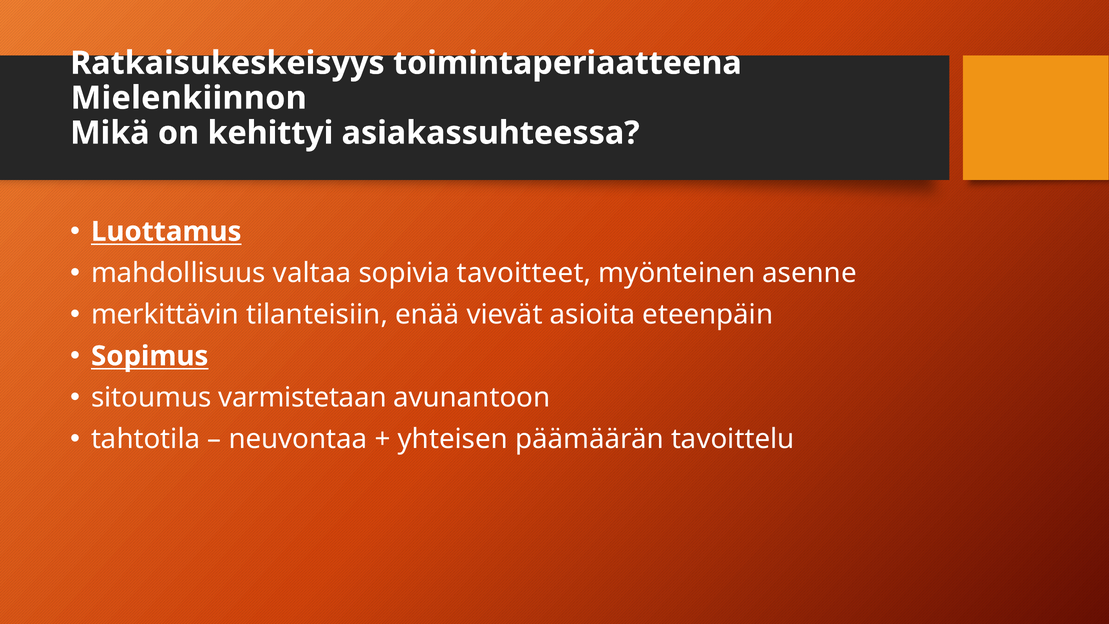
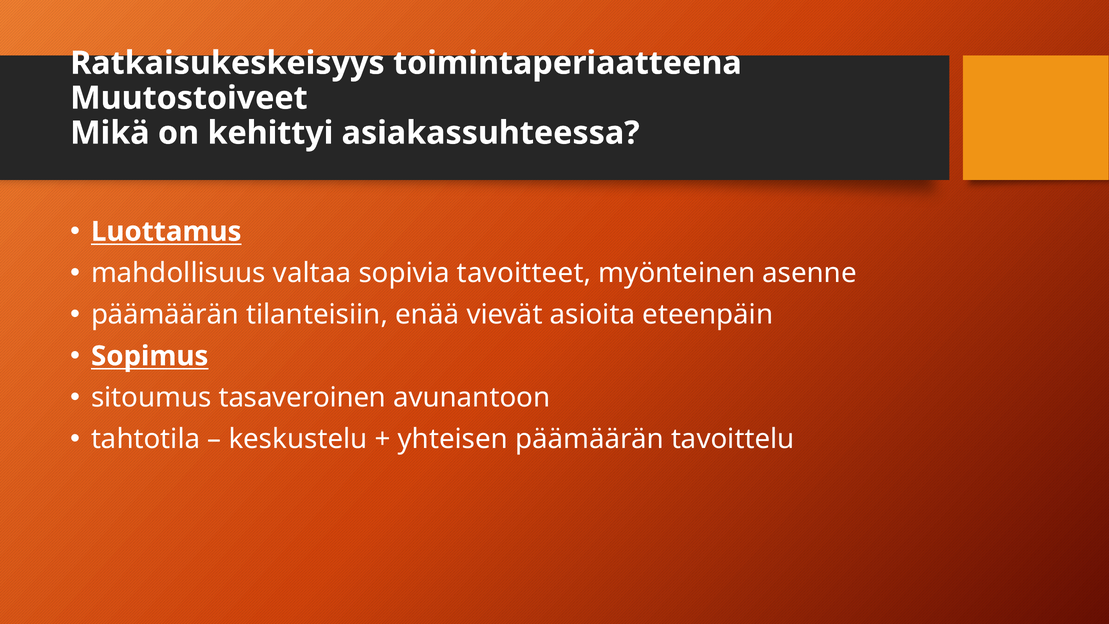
Mielenkiinnon: Mielenkiinnon -> Muutostoiveet (189, 98)
merkittävin: merkittävin -> päämäärän (165, 315)
varmistetaan: varmistetaan -> tasaveroinen (302, 397)
neuvontaa: neuvontaa -> keskustelu (298, 439)
